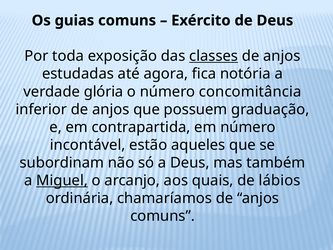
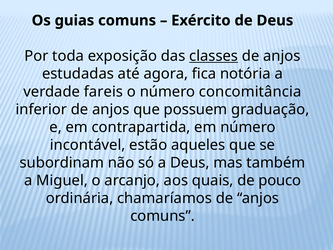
glória: glória -> fareis (103, 92)
Miguel underline: present -> none (62, 180)
lábios: lábios -> pouco (280, 180)
